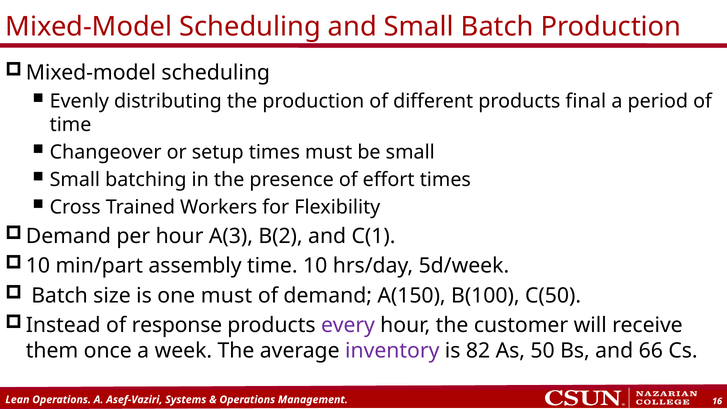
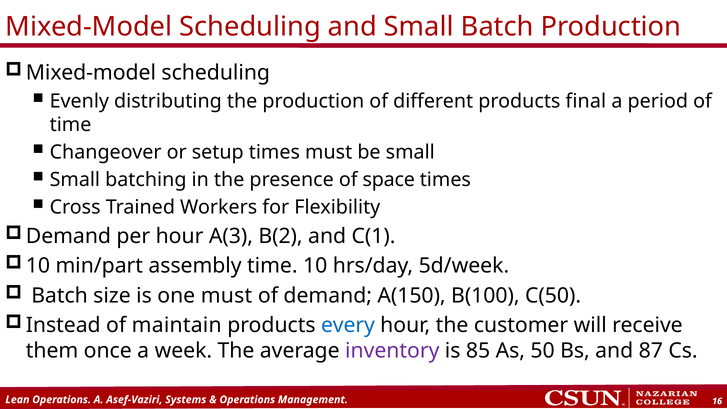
effort: effort -> space (389, 180)
response: response -> maintain (177, 325)
every colour: purple -> blue (348, 325)
82: 82 -> 85 (478, 351)
66: 66 -> 87 (651, 351)
